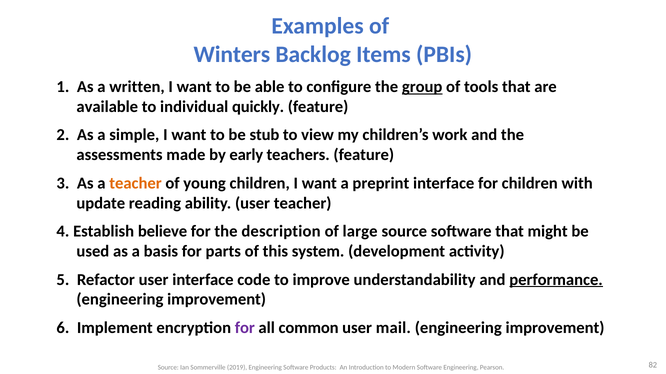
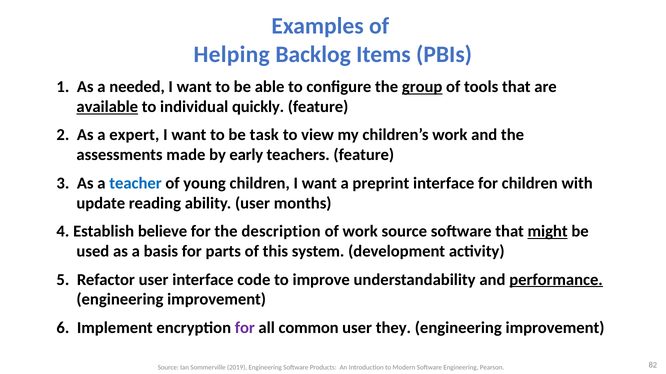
Winters: Winters -> Helping (232, 54)
written: written -> needed (137, 87)
available underline: none -> present (107, 107)
simple: simple -> expert (134, 135)
stub: stub -> task (264, 135)
teacher colour: orange -> blue (136, 183)
user teacher: teacher -> months (303, 203)
of large: large -> work (360, 232)
might underline: none -> present (548, 232)
mail: mail -> they (393, 328)
